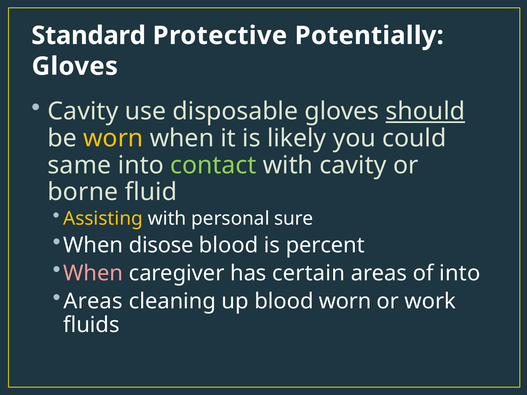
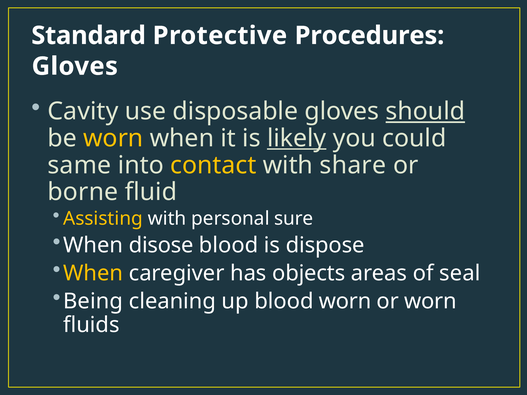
Potentially: Potentially -> Procedures (369, 36)
likely underline: none -> present (297, 138)
contact colour: light green -> yellow (213, 165)
with cavity: cavity -> share (353, 165)
percent: percent -> dispose (325, 245)
When colour: pink -> yellow (93, 273)
certain: certain -> objects (309, 273)
of into: into -> seal (460, 273)
Areas: Areas -> Being (93, 301)
or work: work -> worn (430, 301)
